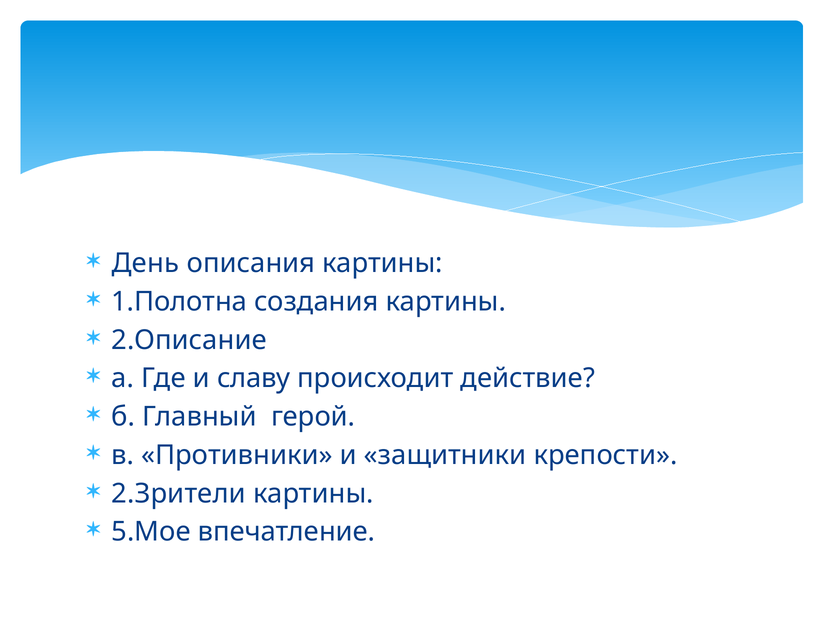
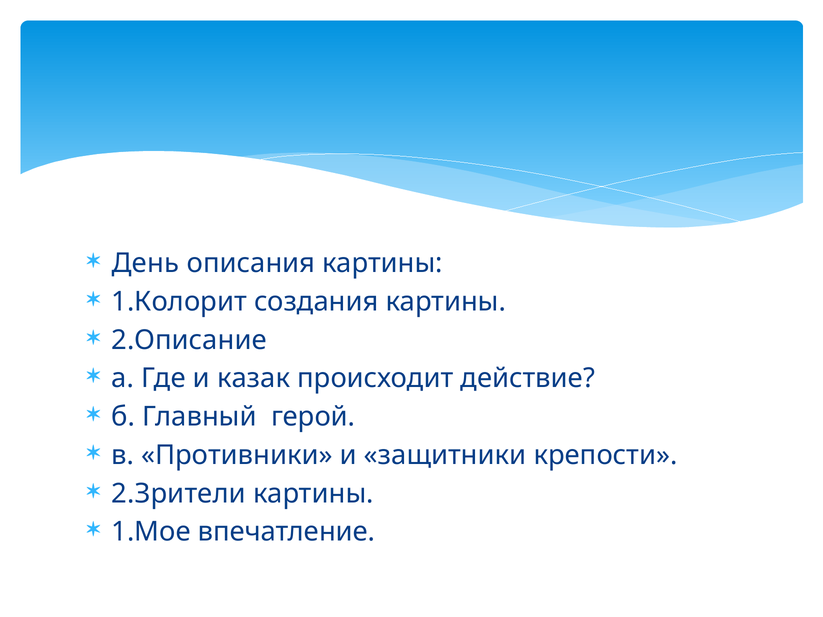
1.Полотна: 1.Полотна -> 1.Колорит (179, 302)
славу: славу -> казак (254, 378)
5.Мое: 5.Мое -> 1.Мое (151, 532)
